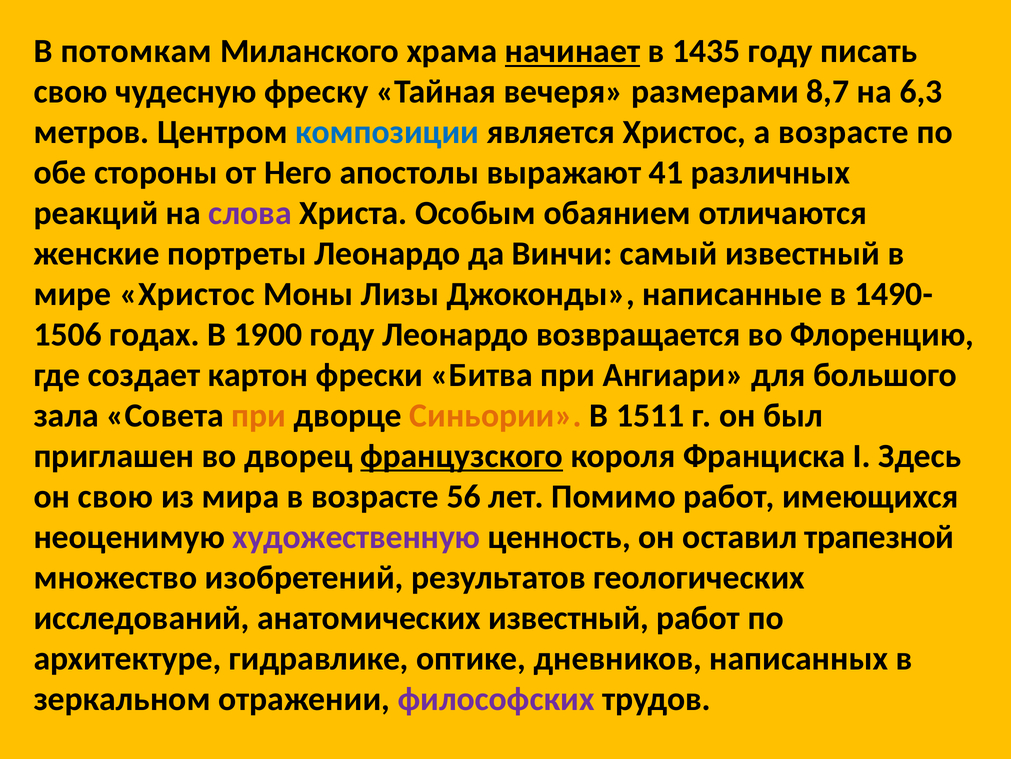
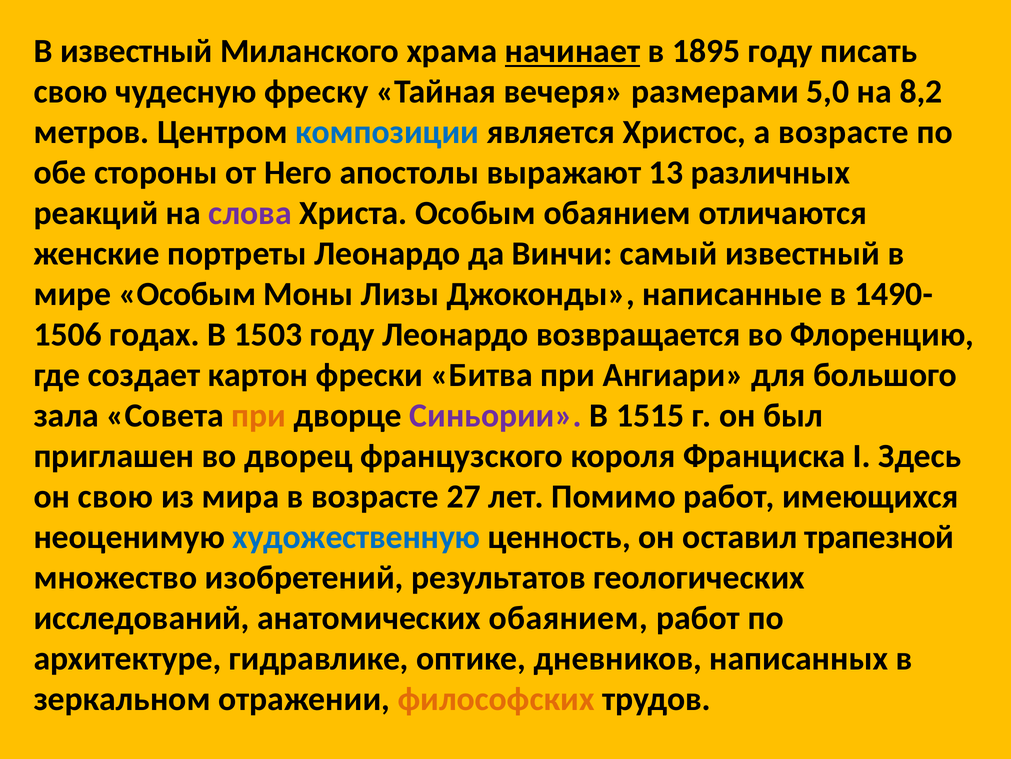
В потомкам: потомкам -> известный (136, 51)
1435: 1435 -> 1895 (706, 51)
8,7: 8,7 -> 5,0 (828, 92)
6,3: 6,3 -> 8,2 (921, 92)
41: 41 -> 13 (666, 173)
мире Христос: Христос -> Особым (188, 294)
1900: 1900 -> 1503 (268, 334)
Синьории colour: orange -> purple (496, 415)
1511: 1511 -> 1515 (650, 415)
французского underline: present -> none (462, 456)
56: 56 -> 27 (464, 496)
художественную colour: purple -> blue (356, 536)
анатомических известный: известный -> обаянием (568, 617)
философских colour: purple -> orange (496, 698)
